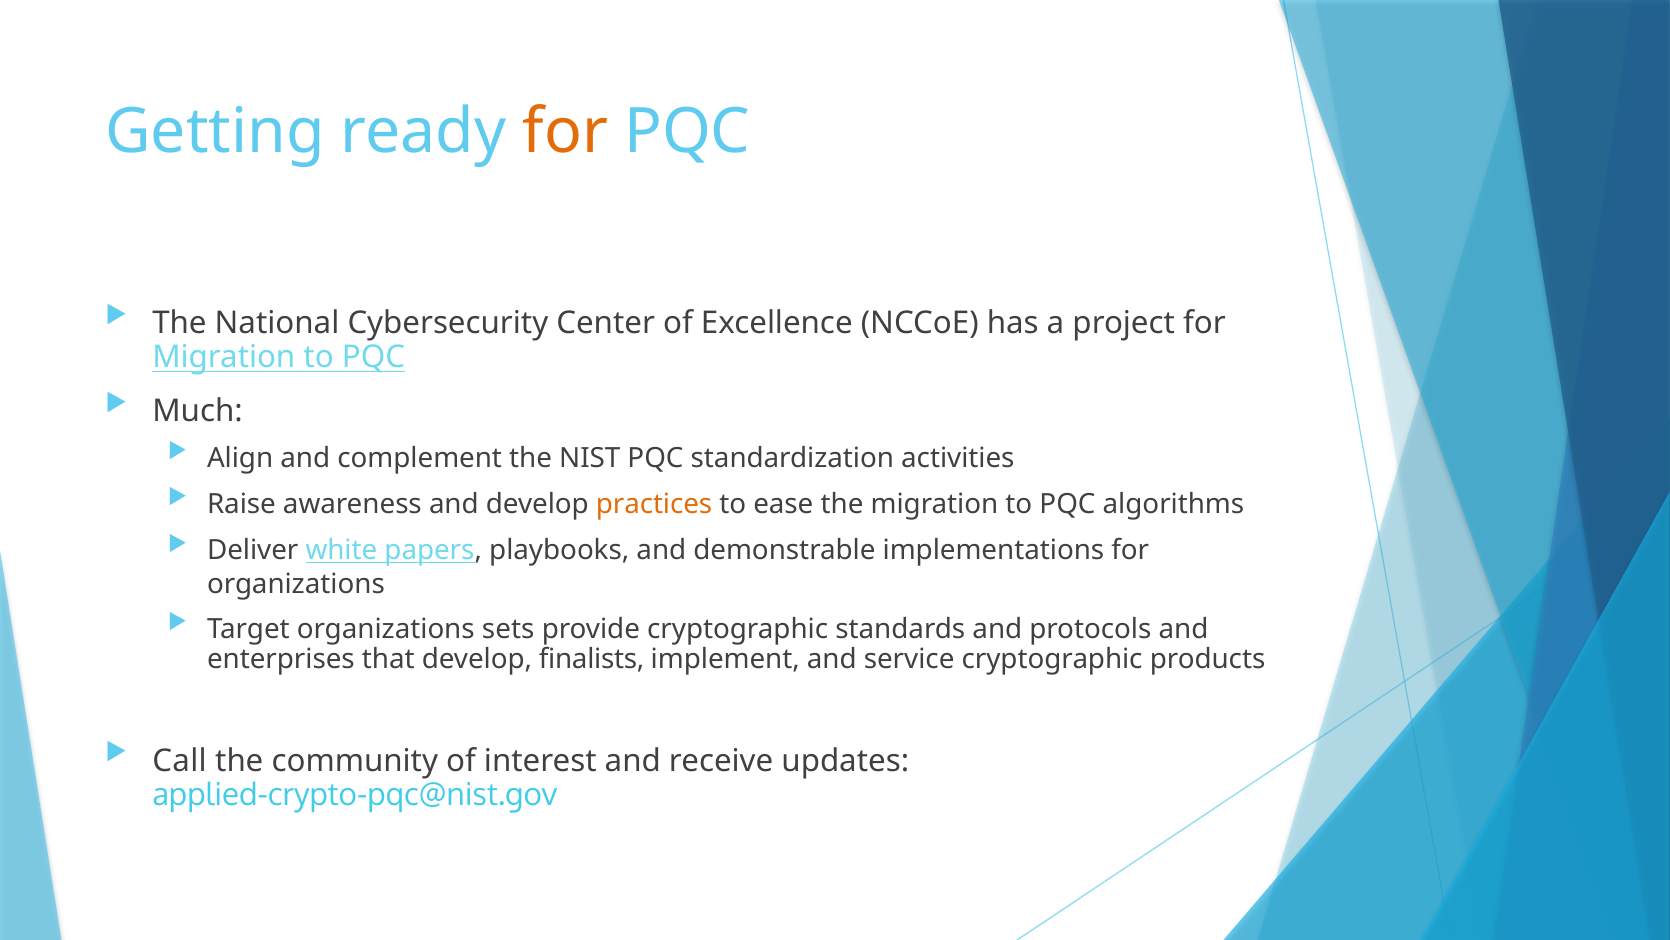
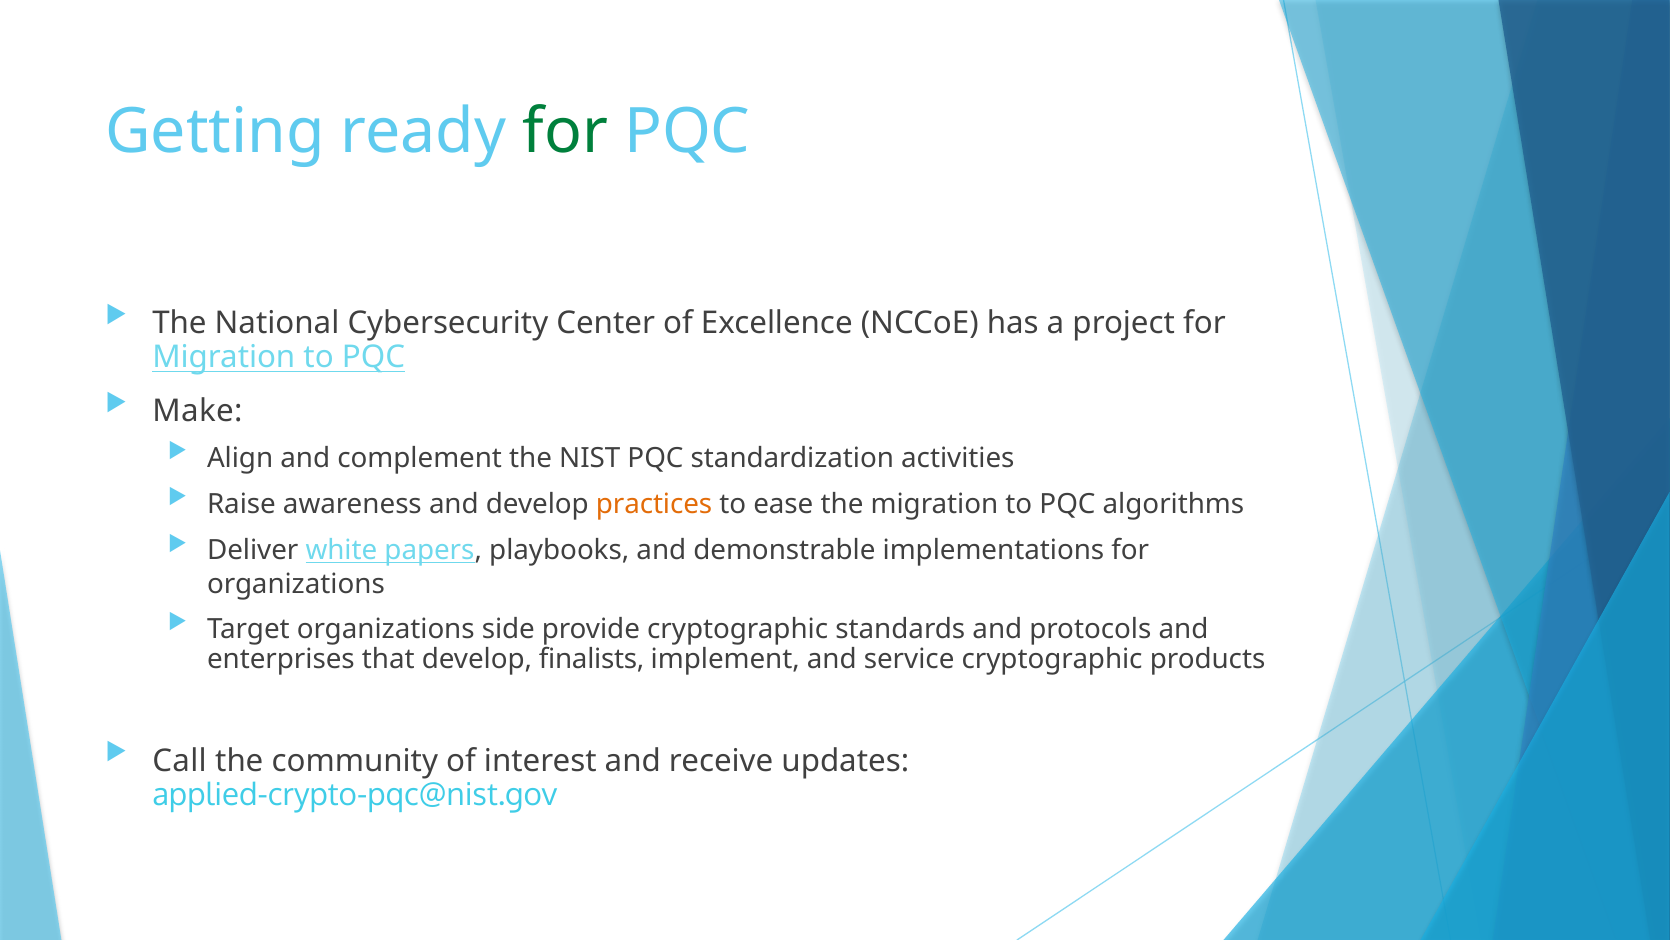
for colour: orange -> green (565, 132)
Much: Much -> Make (197, 411)
sets: sets -> side (508, 629)
